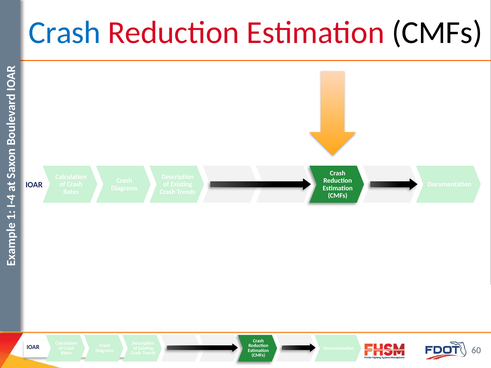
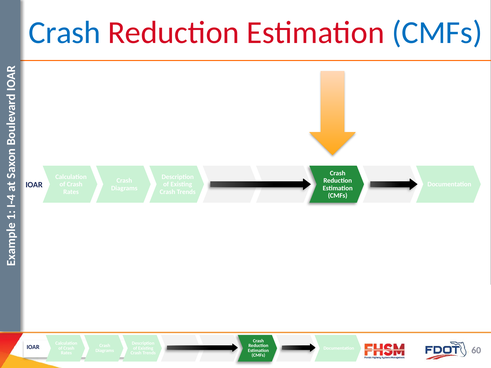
CMFs colour: black -> blue (437, 33)
